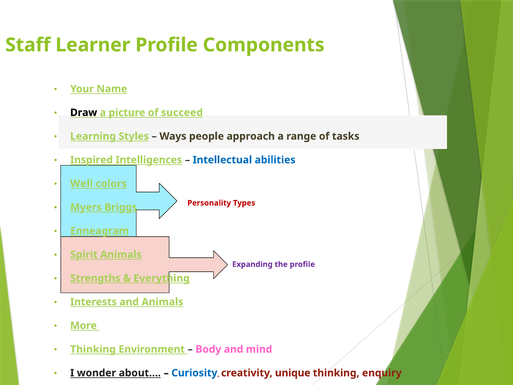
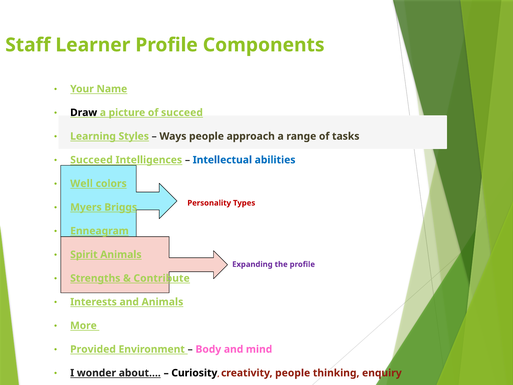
Inspired: Inspired -> Succeed (91, 160)
Everything: Everything -> Contribute (162, 278)
Thinking: Thinking -> Provided (93, 349)
Curiosity colour: blue -> black (194, 373)
creativity unique: unique -> people (293, 373)
